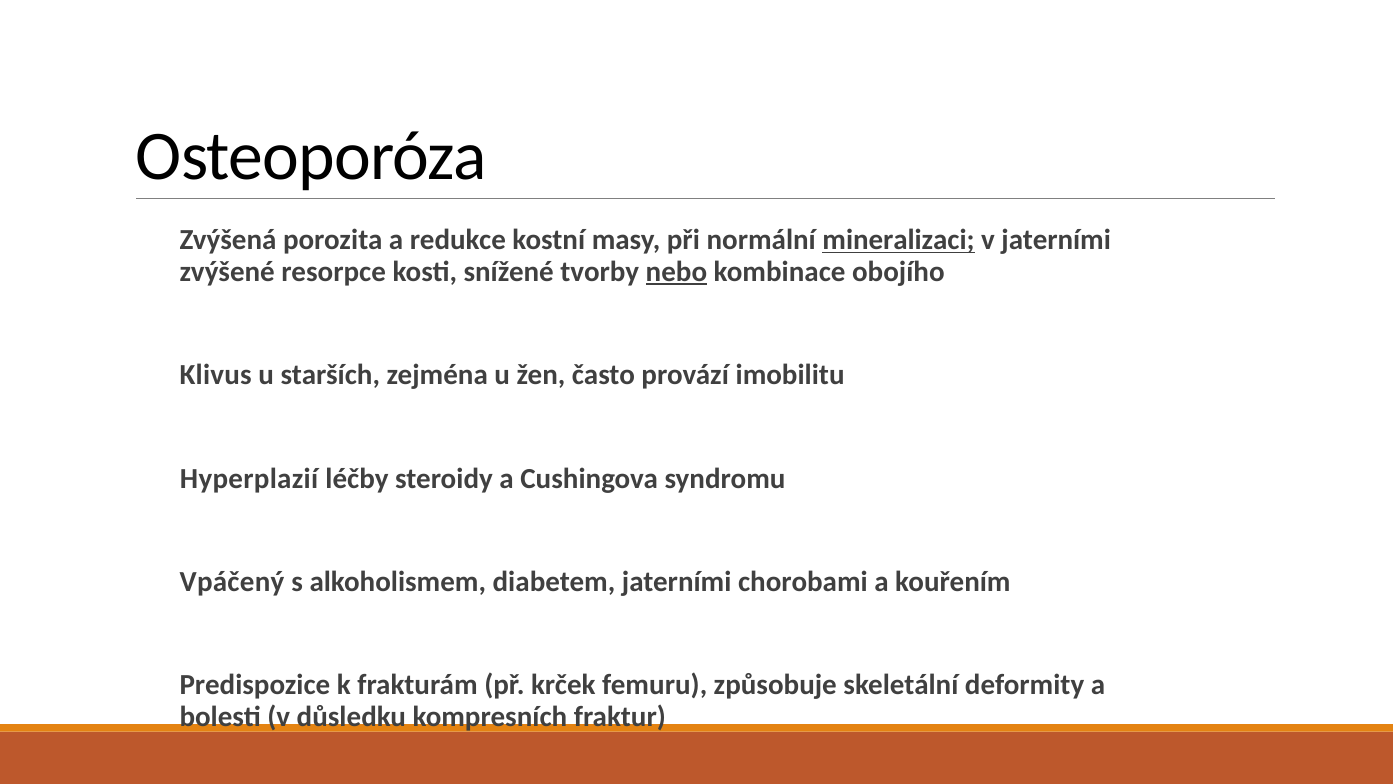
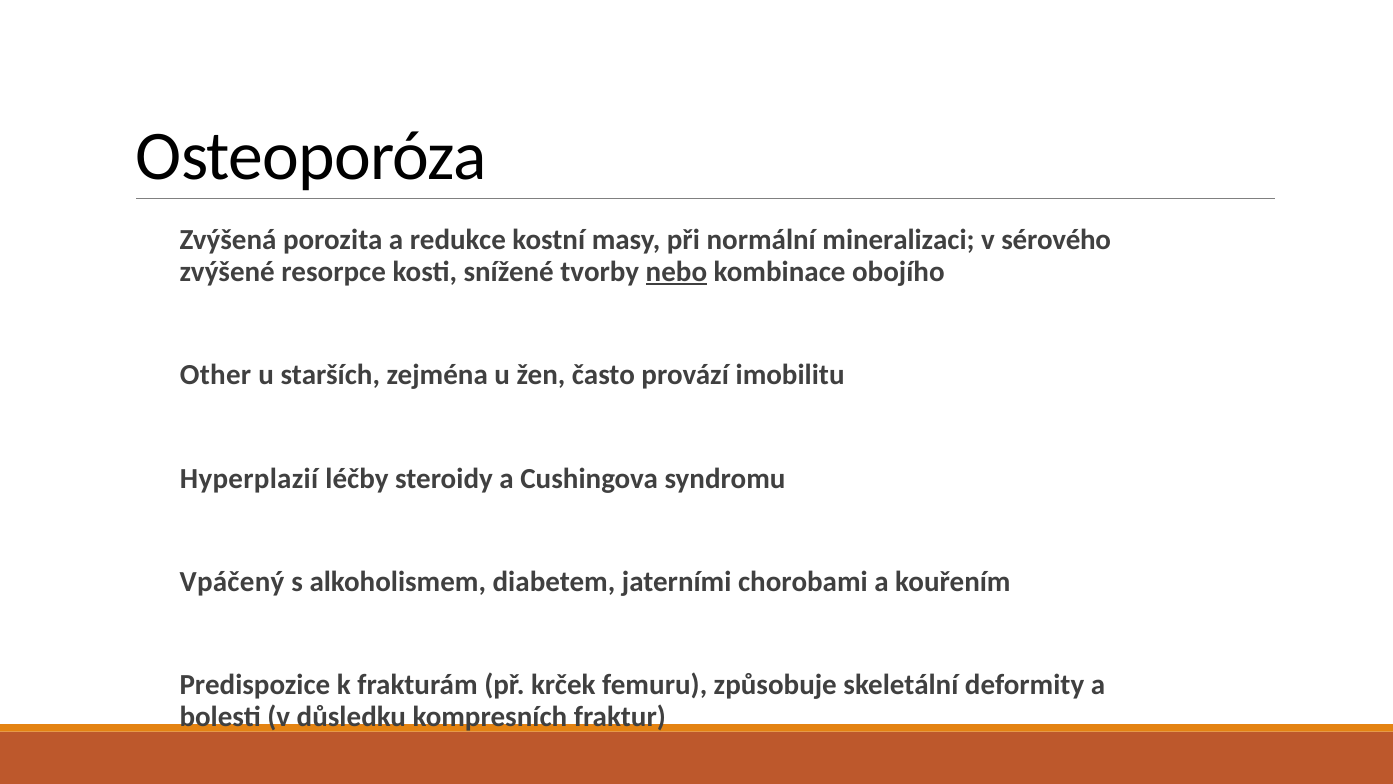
mineralizaci underline: present -> none (899, 240)
v jaterními: jaterními -> sérového (1056, 240)
Klivus: Klivus -> Other (216, 375)
